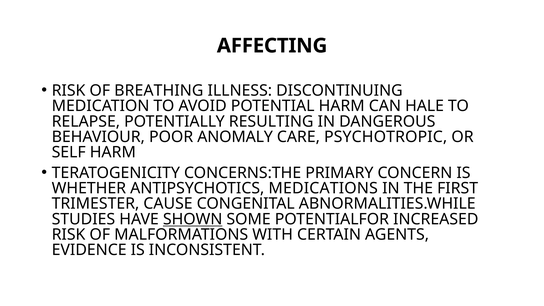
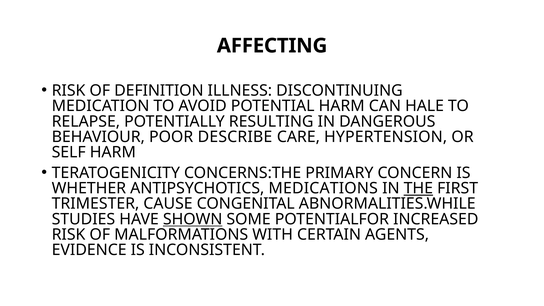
BREATHING: BREATHING -> DEFINITION (159, 91)
ANOMALY: ANOMALY -> DESCRIBE (235, 137)
PSYCHOTROPIC: PSYCHOTROPIC -> HYPERTENSION (386, 137)
THE underline: none -> present (418, 188)
